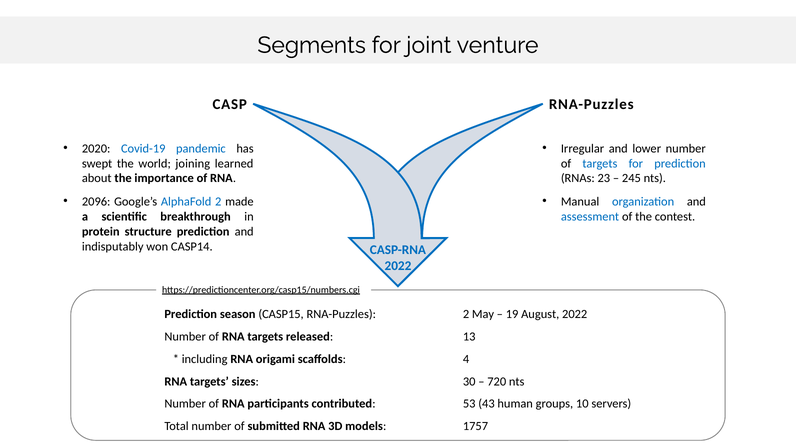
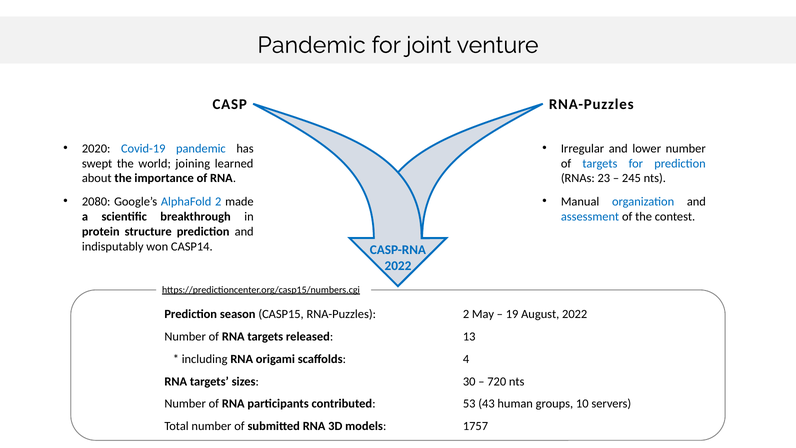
Segments: Segments -> Pandemic (312, 45)
2096: 2096 -> 2080 (96, 202)
